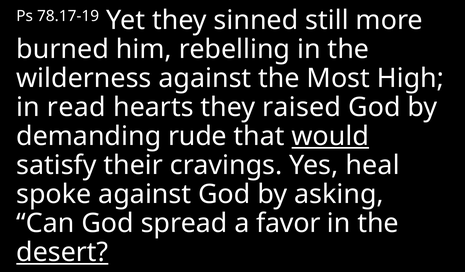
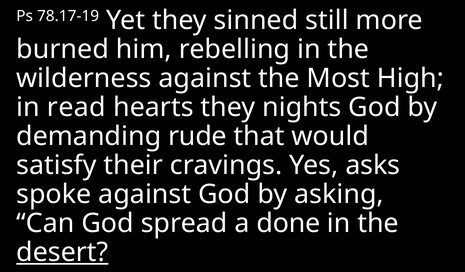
raised: raised -> nights (302, 107)
would underline: present -> none (330, 137)
heal: heal -> asks (373, 166)
favor: favor -> done (288, 224)
